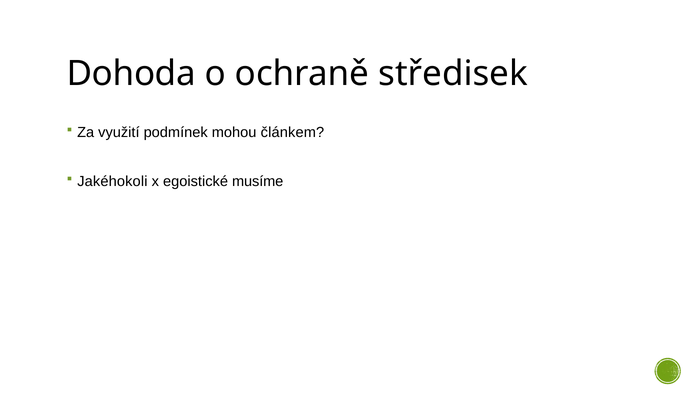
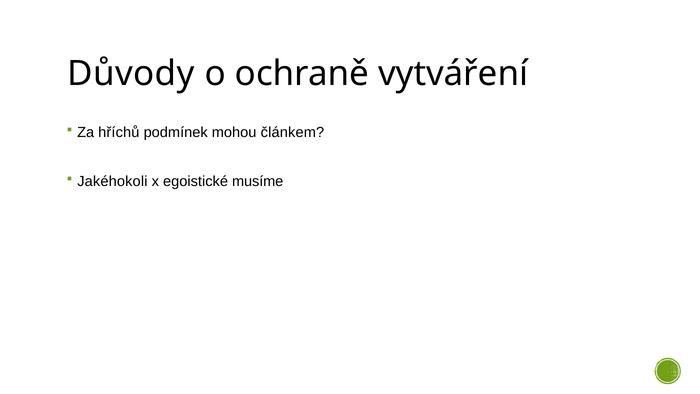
Dohoda: Dohoda -> Důvody (131, 74)
středisek: středisek -> vytváření (453, 74)
využití: využití -> hříchů (119, 132)
